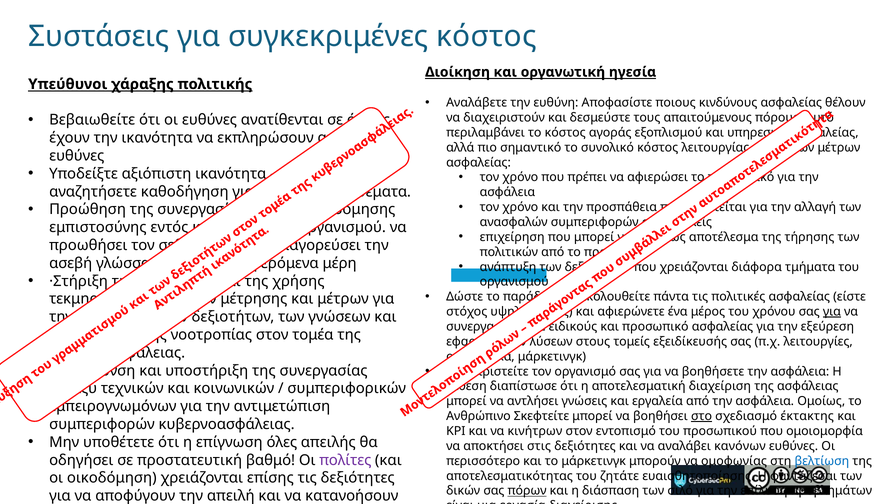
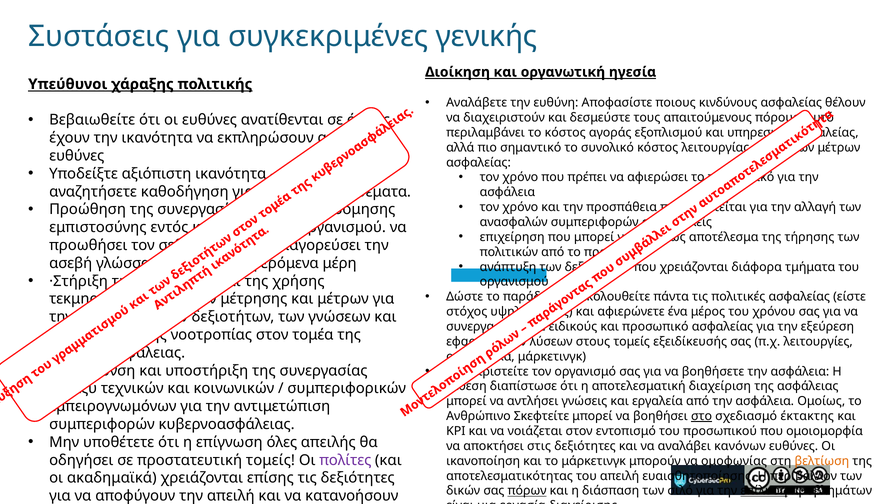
συγκεκριμένες κόστος: κόστος -> γενικής (487, 36)
για underline: present -> none (832, 311)
κινήτρων: κινήτρων -> νοιάζεται (535, 431)
προστατευτική βαθμό: βαθμό -> τομείς (270, 460)
περισσότερο: περισσότερο -> ικανοποίηση (483, 460)
βελτίωση colour: blue -> orange (822, 460)
του ζητάτε: ζητάτε -> απειλή (620, 475)
φαντάζεσαι: φαντάζεσαι -> περιβάλλον (804, 475)
οικοδόμηση: οικοδόμηση -> ακαδημαϊκά (112, 478)
επίλυση underline: none -> present (764, 490)
